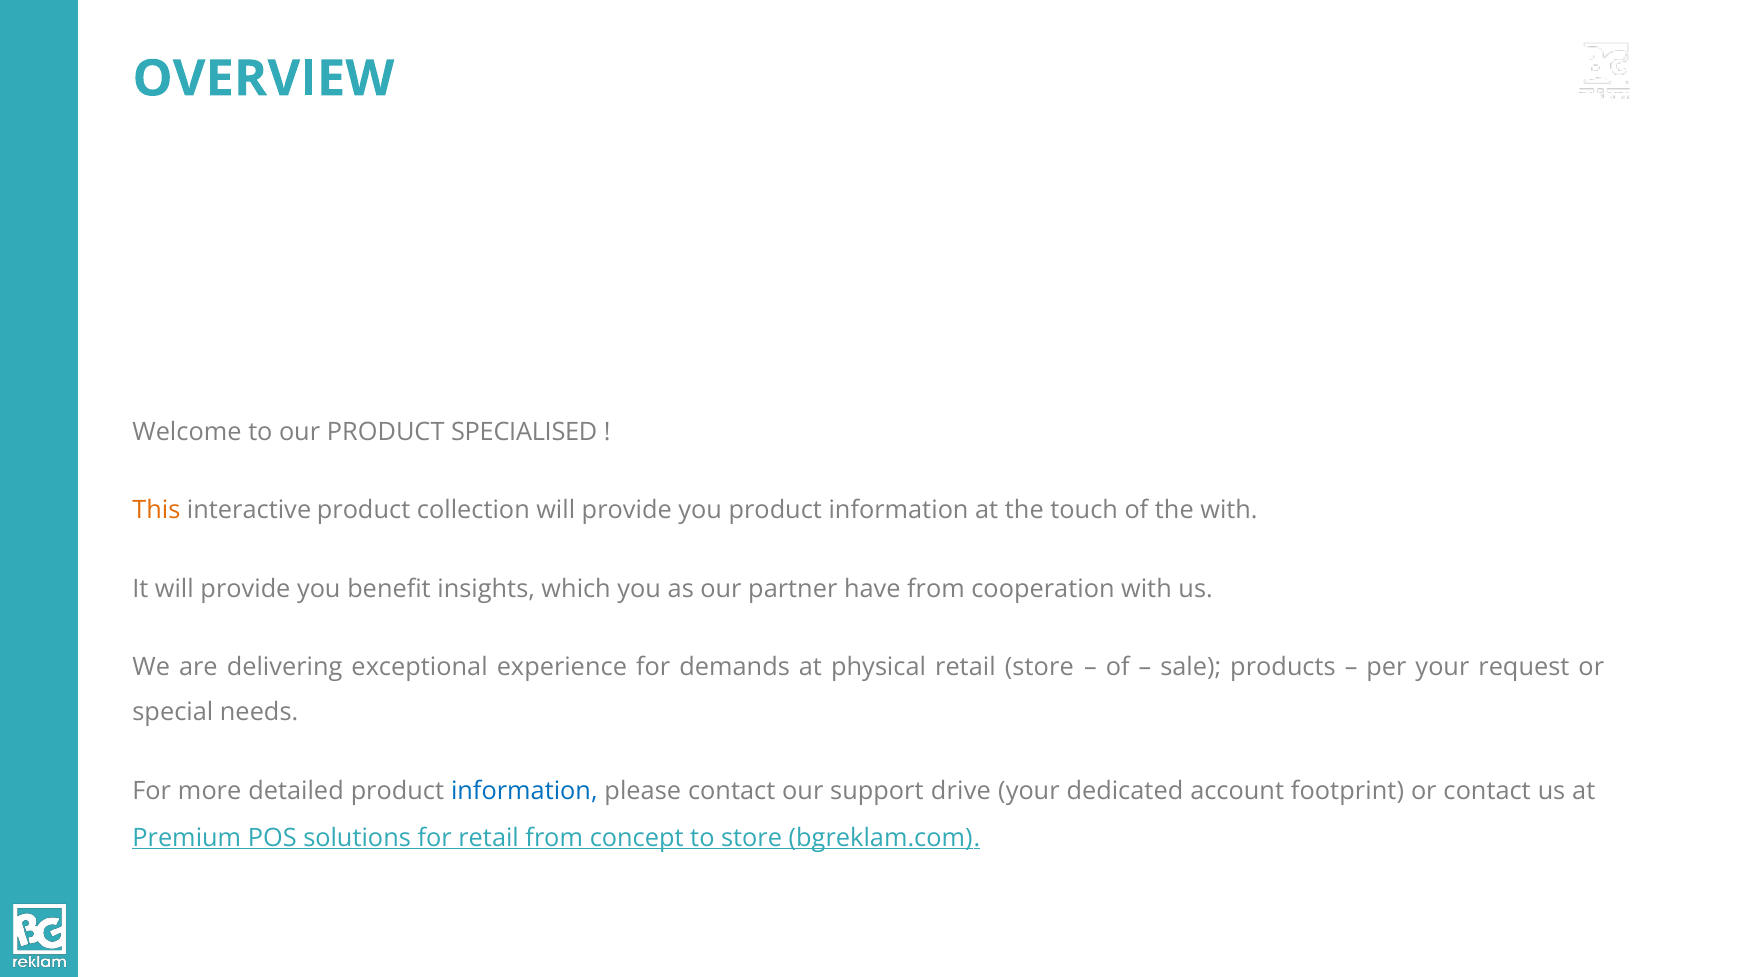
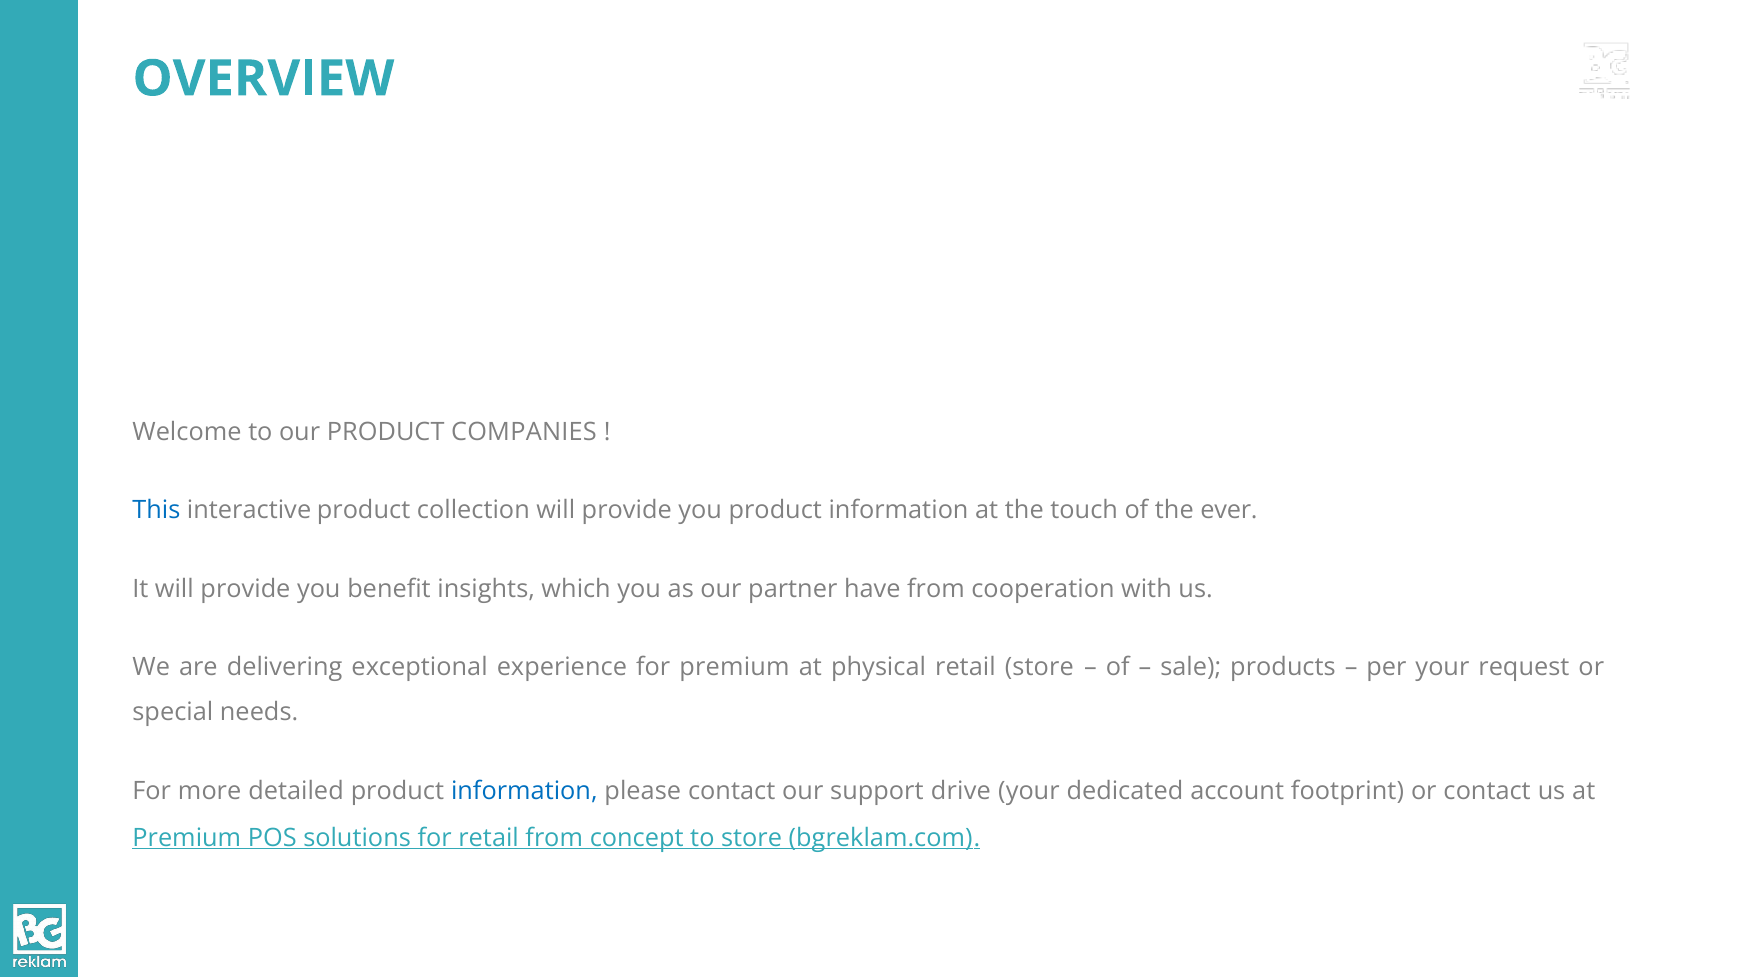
SPECIALISED: SPECIALISED -> COMPANIES (524, 432)
This colour: orange -> blue (156, 510)
the with: with -> ever (1229, 510)
for demands: demands -> premium (734, 667)
